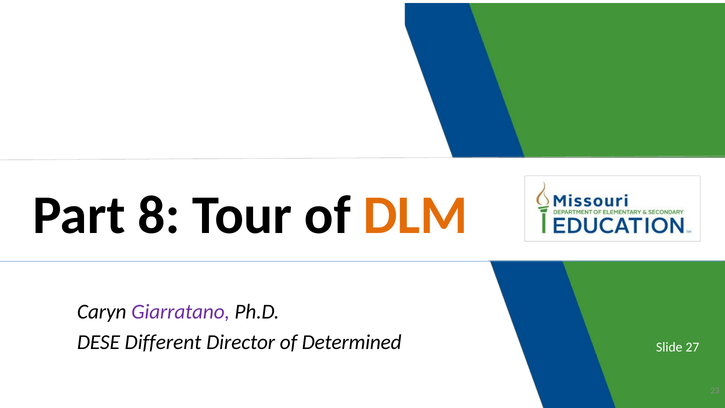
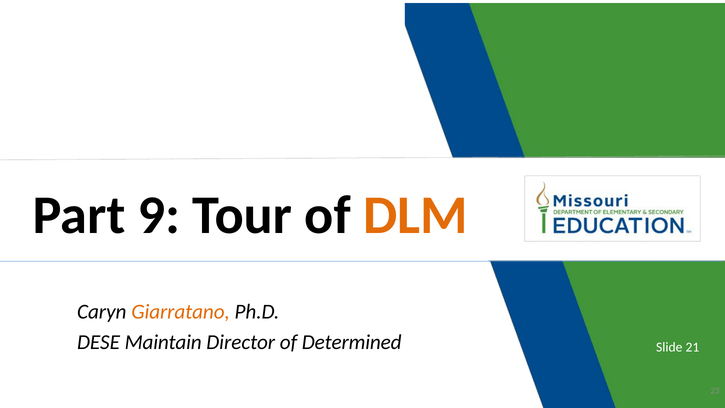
8: 8 -> 9 (159, 215)
Giarratano colour: purple -> orange (181, 312)
Different: Different -> Maintain (163, 342)
27: 27 -> 21 (692, 347)
